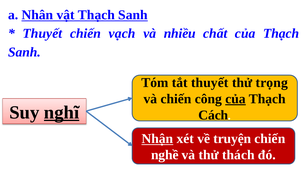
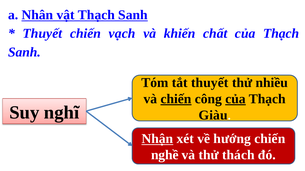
nhiều: nhiều -> khiến (180, 34)
trọng: trọng -> nhiều (272, 83)
chiến underline: none -> present (176, 99)
nghĩ underline: present -> none (62, 113)
Cách: Cách -> Giàu (213, 116)
truyện: truyện -> hướng (232, 139)
